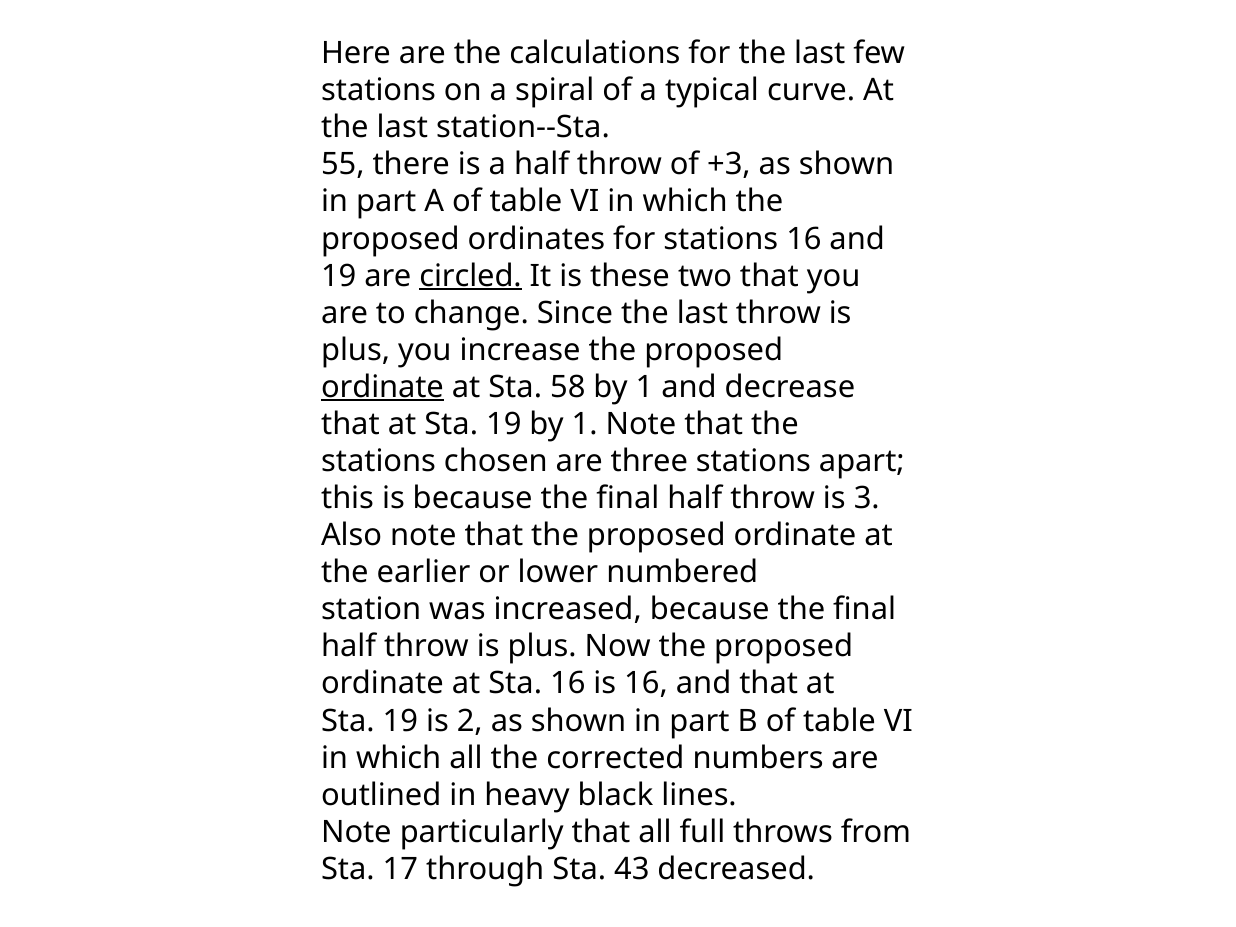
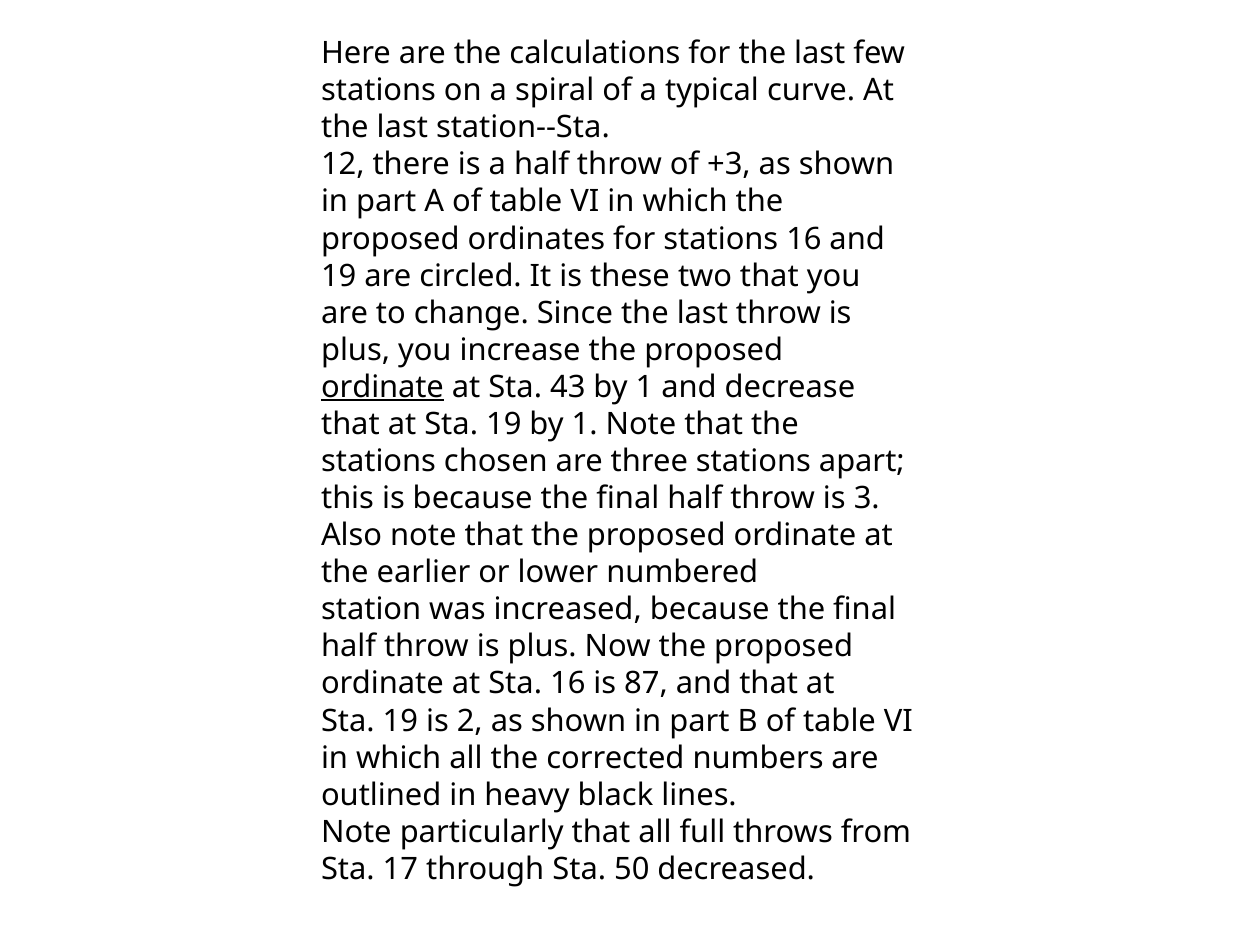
55: 55 -> 12 (343, 165)
circled underline: present -> none (471, 276)
58: 58 -> 43 (568, 387)
is 16: 16 -> 87 (646, 684)
43: 43 -> 50 (632, 869)
